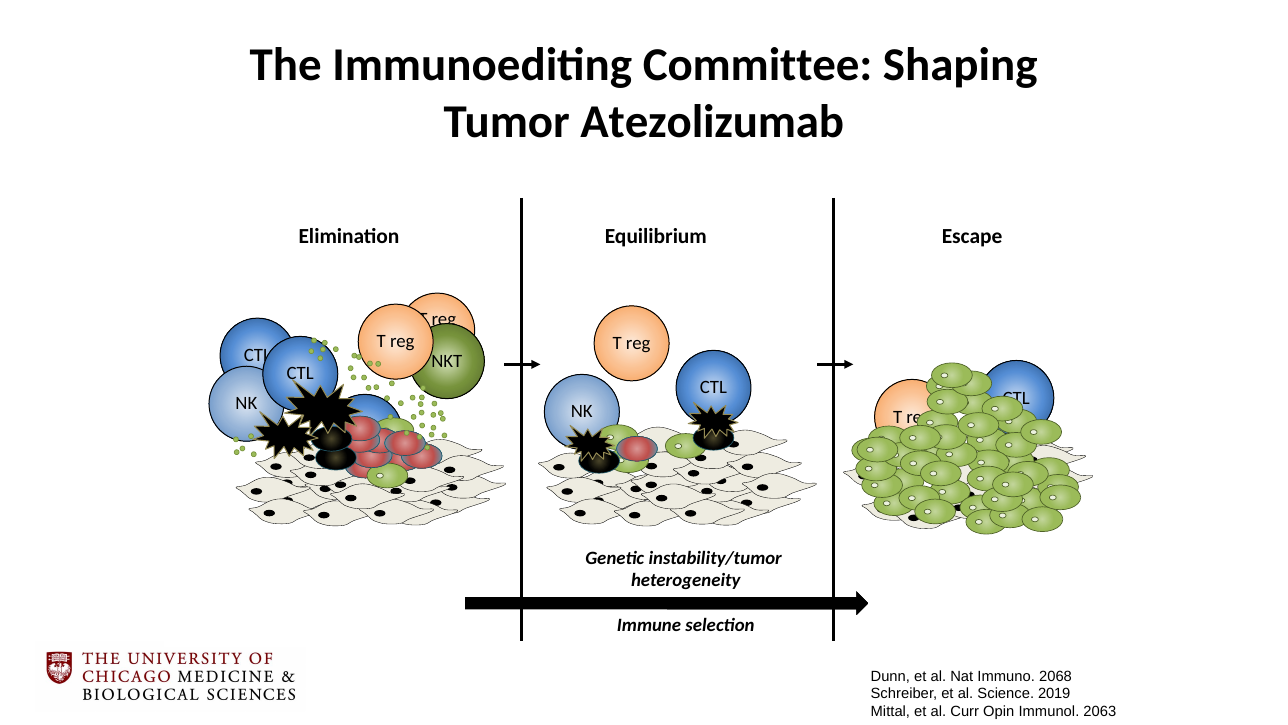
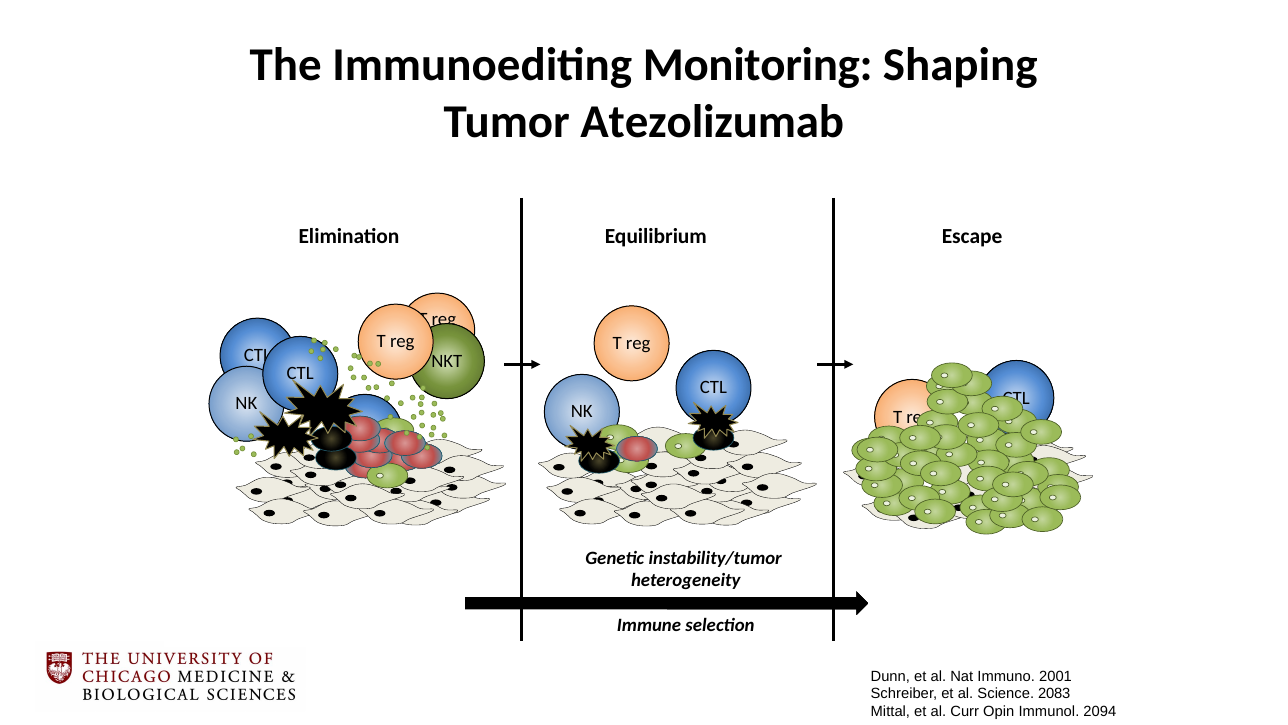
Committee: Committee -> Monitoring (758, 65)
2068: 2068 -> 2001 (1056, 676)
2019: 2019 -> 2083 (1054, 693)
2063: 2063 -> 2094 (1100, 711)
